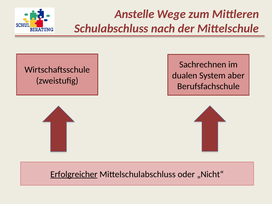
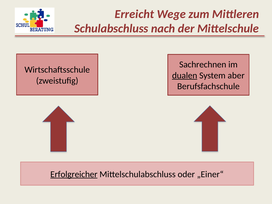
Anstelle: Anstelle -> Erreicht (134, 14)
dualen underline: none -> present (185, 75)
„Nicht“: „Nicht“ -> „Einer“ (210, 174)
